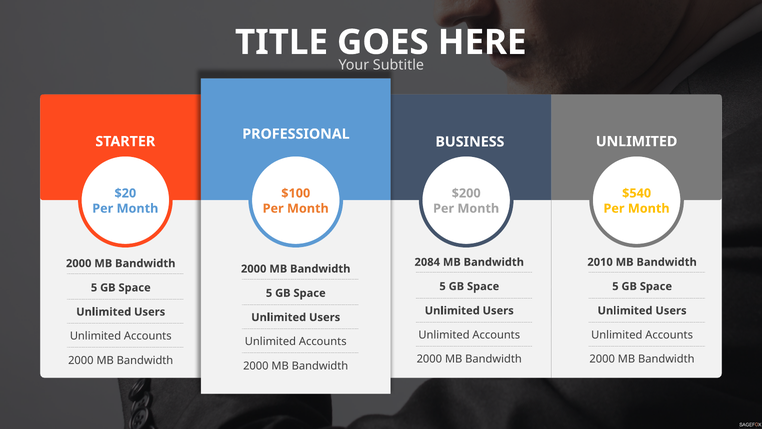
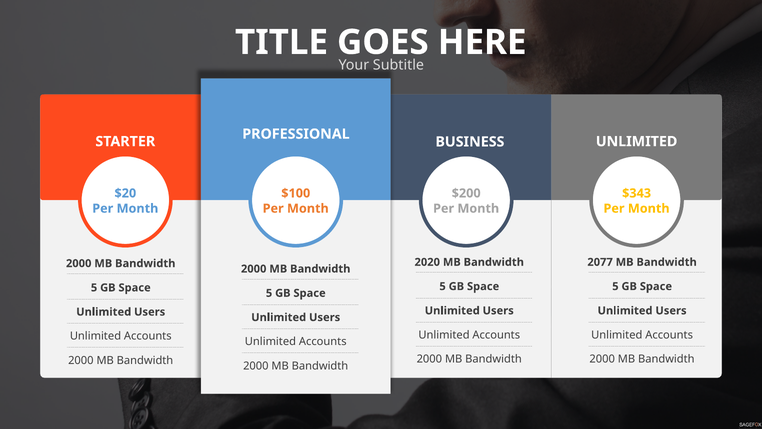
$540: $540 -> $343 (637, 193)
2084: 2084 -> 2020 (427, 262)
2010: 2010 -> 2077 (600, 262)
